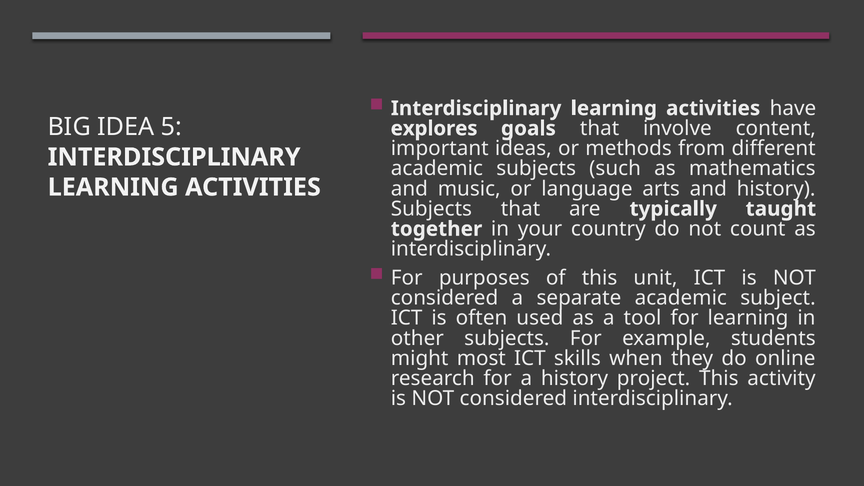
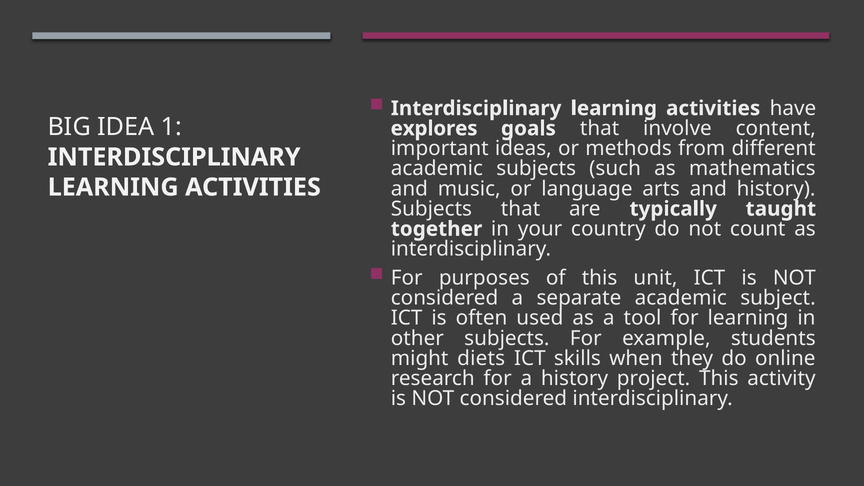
5: 5 -> 1 (171, 127)
most: most -> diets (481, 358)
